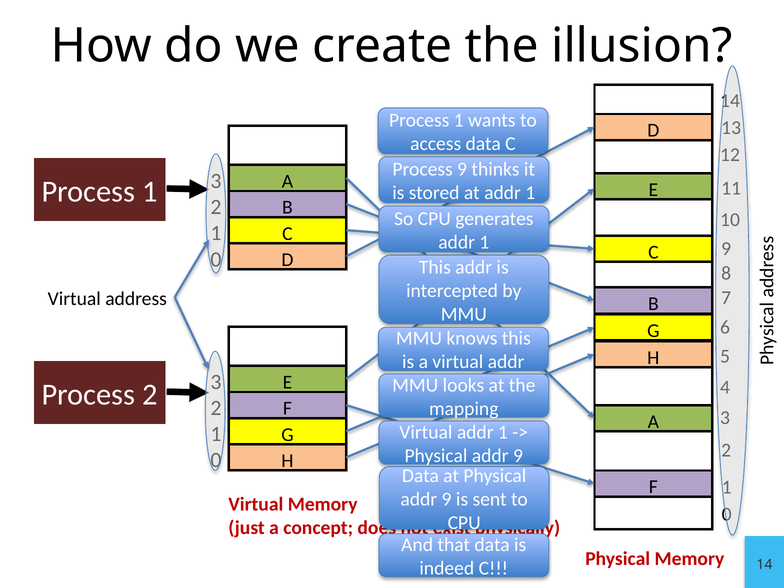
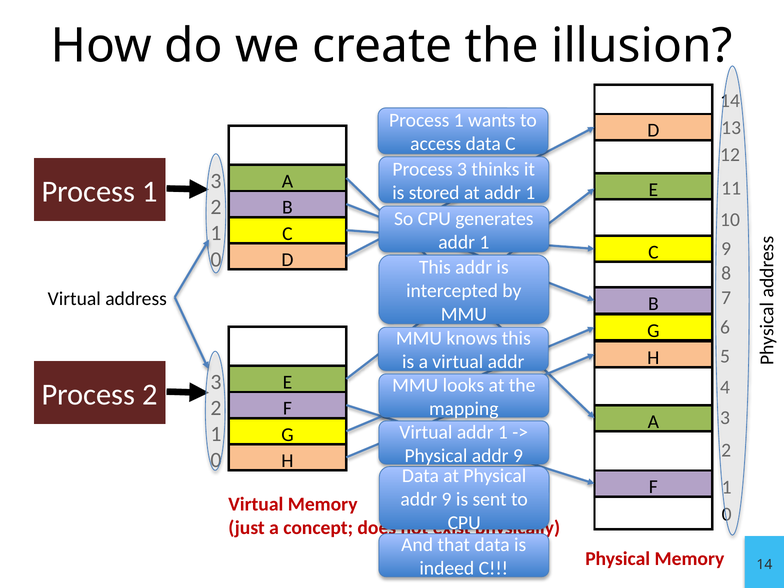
Process 9: 9 -> 3 (462, 169)
